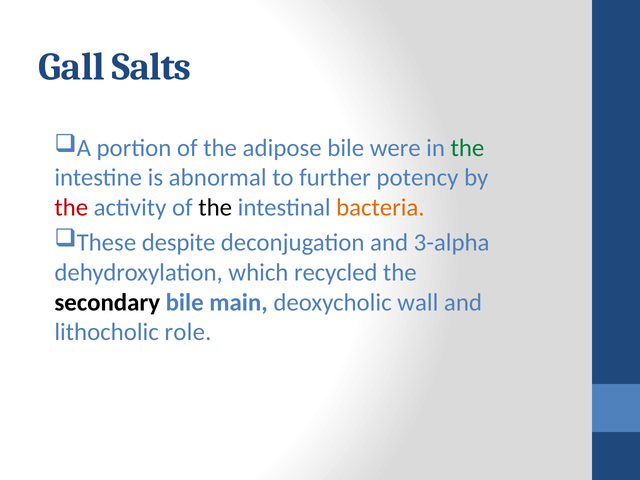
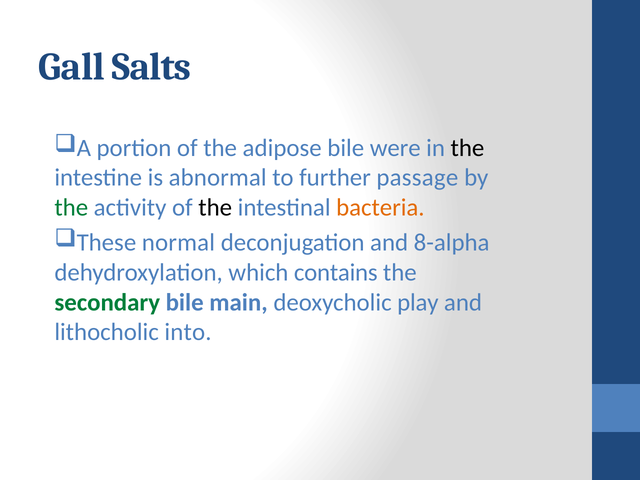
the colour: green -> black (467, 148)
potency: potency -> passage (417, 178)
the colour: red -> green (71, 208)
despite: despite -> normal (178, 243)
3-alpha: 3-alpha -> 8-alpha (452, 243)
recycled: recycled -> contains (336, 272)
secondary colour: black -> green (107, 302)
wall: wall -> play (418, 302)
role: role -> into (188, 332)
